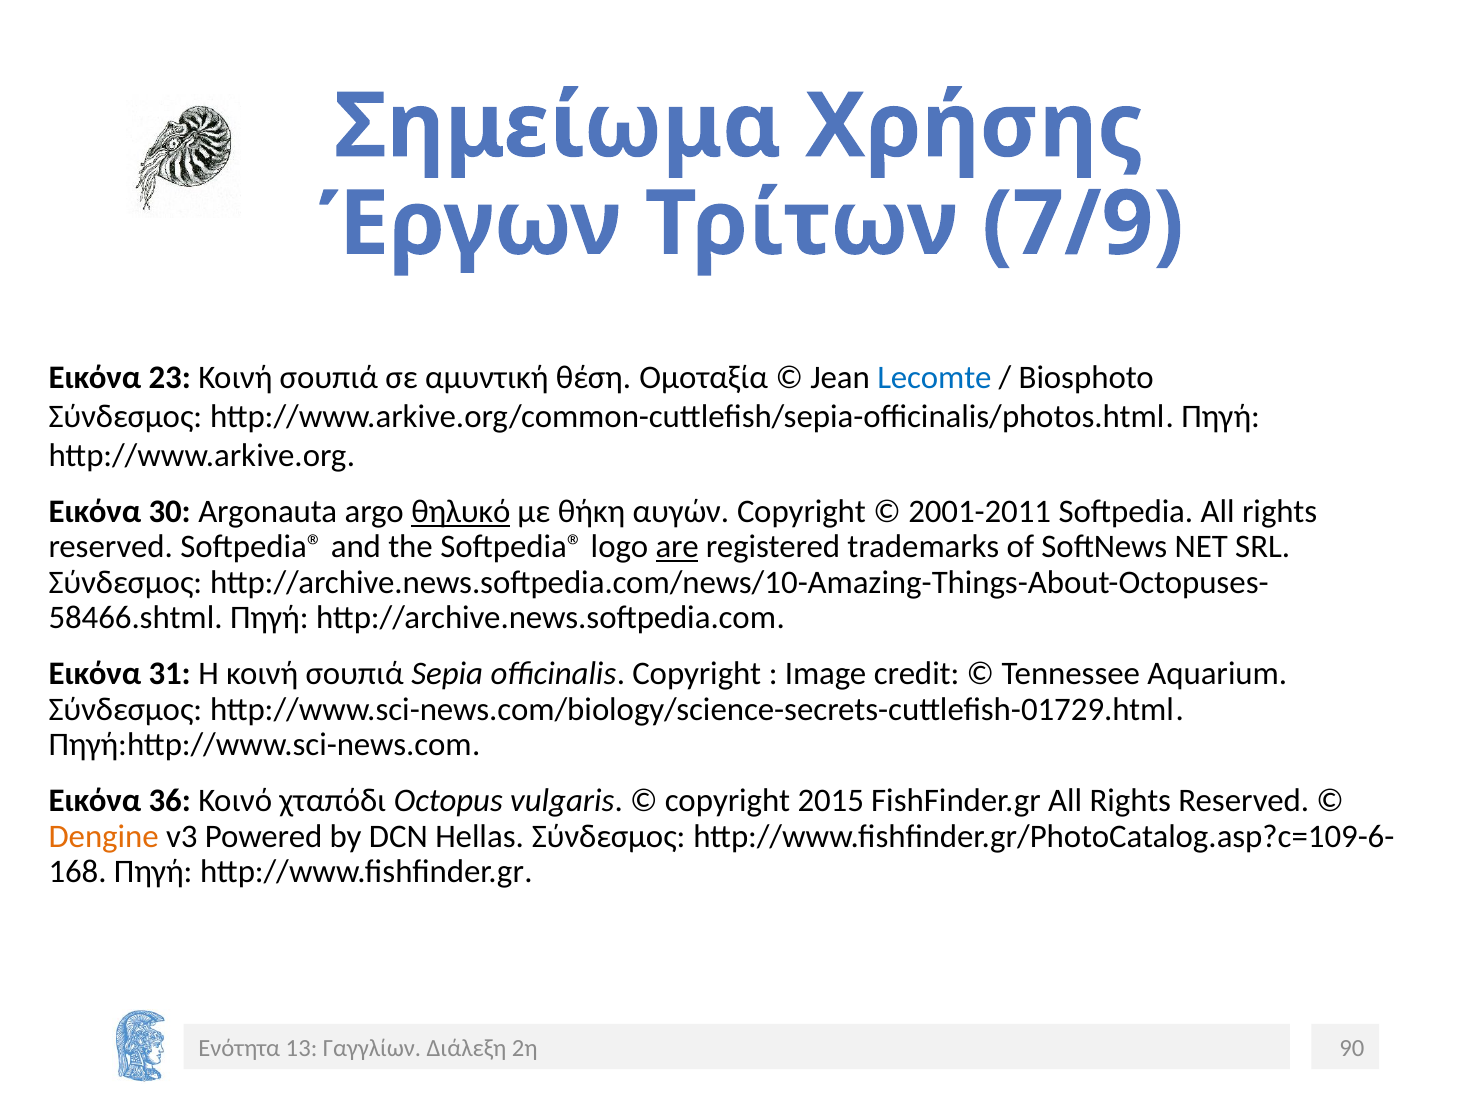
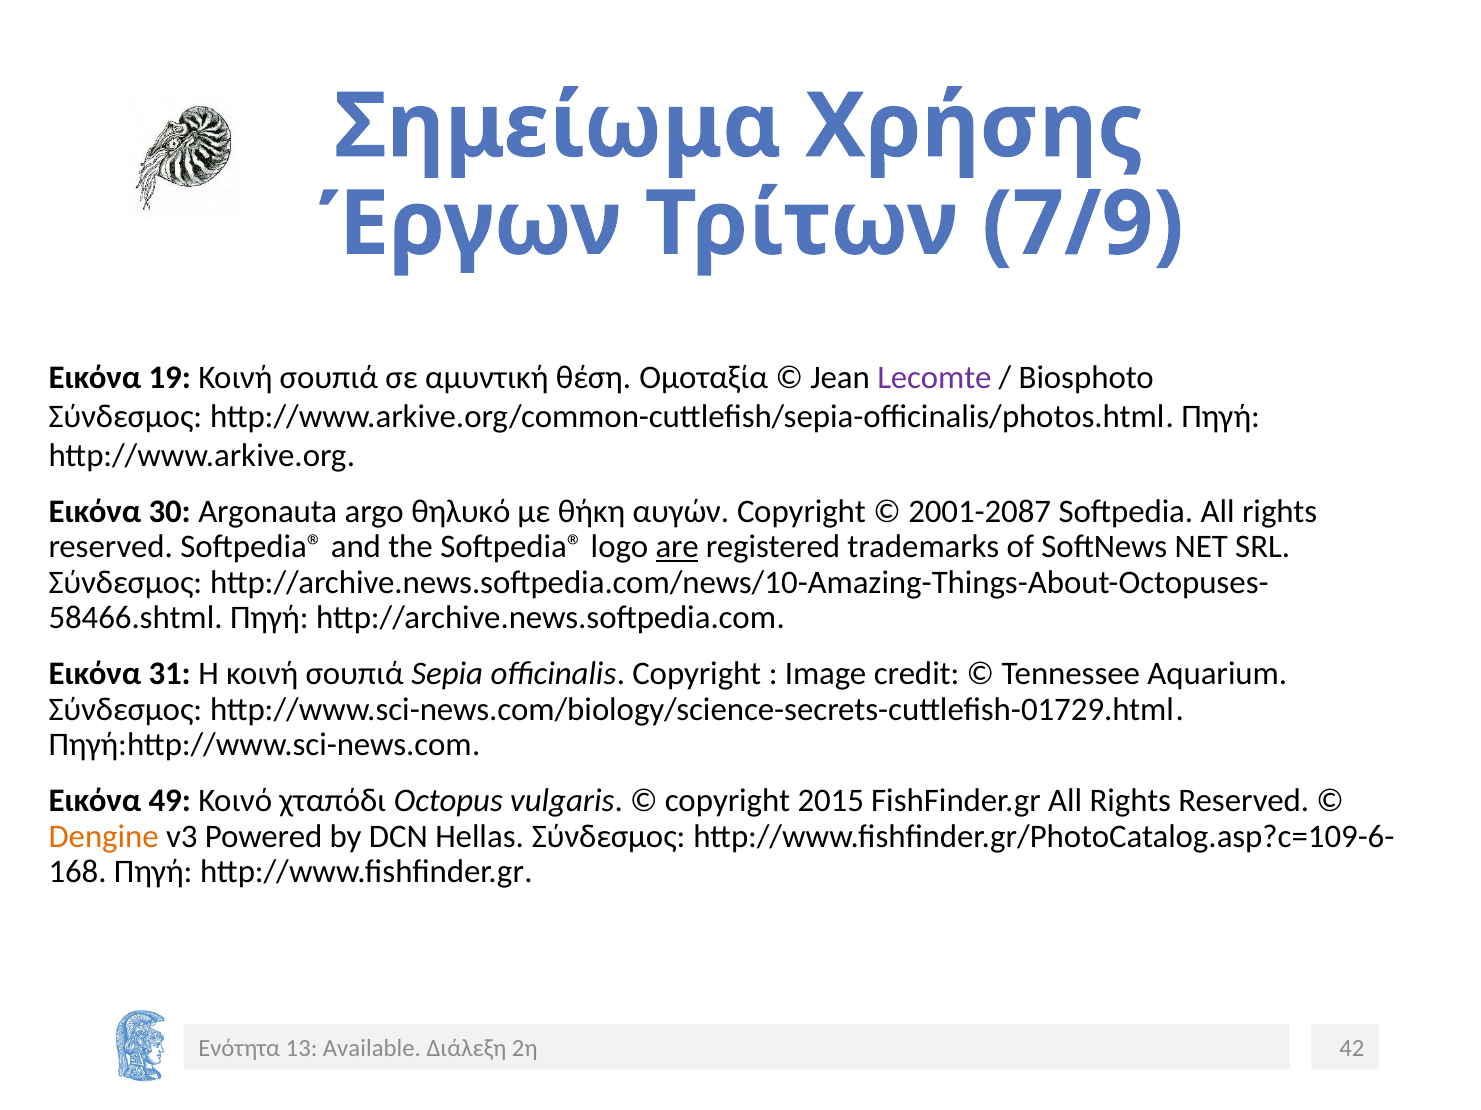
23: 23 -> 19 (170, 377)
Lecomte colour: blue -> purple (934, 377)
θηλυκό underline: present -> none (461, 512)
2001-2011: 2001-2011 -> 2001-2087 (980, 512)
36: 36 -> 49 (170, 802)
Γαγγλίων: Γαγγλίων -> Available (372, 1049)
90: 90 -> 42 (1352, 1049)
